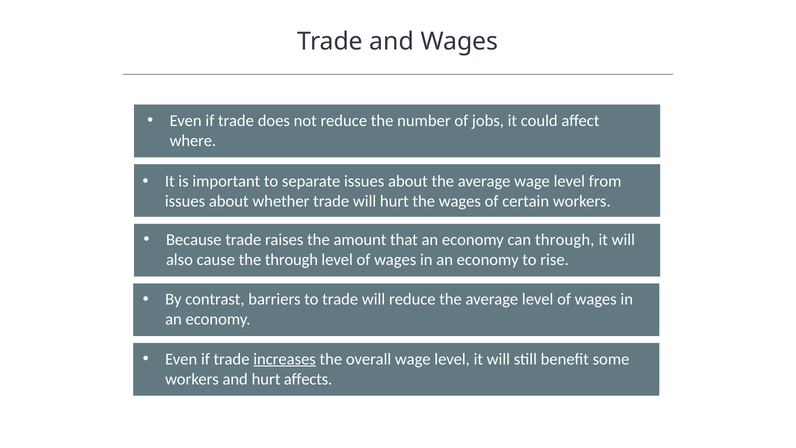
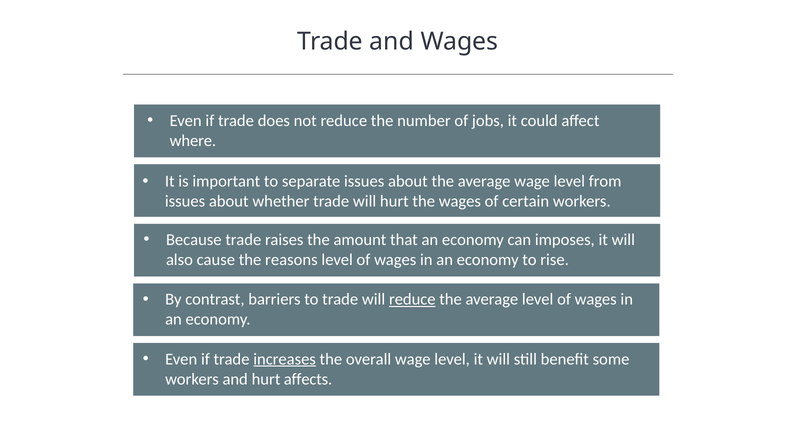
can through: through -> imposes (565, 240)
the through: through -> reasons (291, 260)
reduce underline: none -> present (412, 299)
